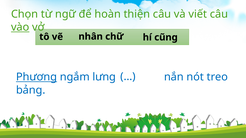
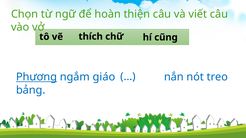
vào underline: present -> none (20, 27)
nhân: nhân -> thích (91, 37)
lưng: lưng -> giáo (104, 77)
